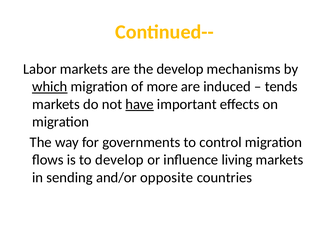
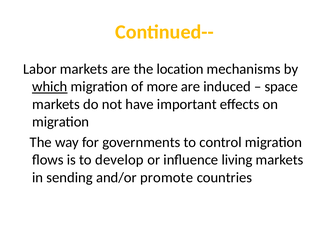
the develop: develop -> location (180, 69)
tends: tends -> space (281, 87)
have underline: present -> none (140, 104)
opposite: opposite -> promote (167, 177)
